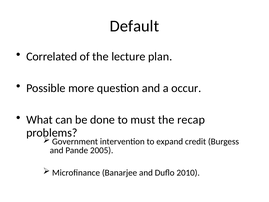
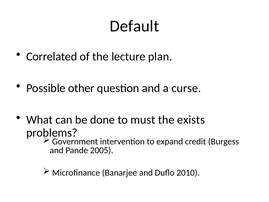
more: more -> other (81, 88)
occur: occur -> curse (186, 88)
recap: recap -> exists (191, 120)
